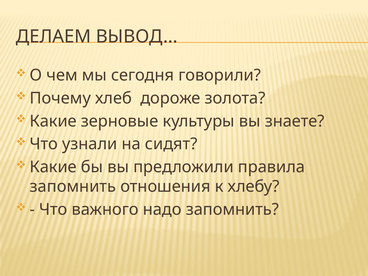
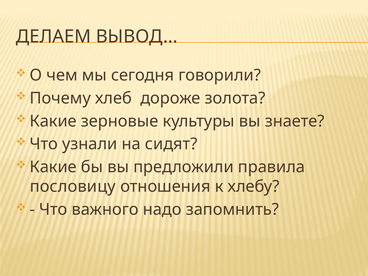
запомнить: запомнить -> пословицу (73, 187)
